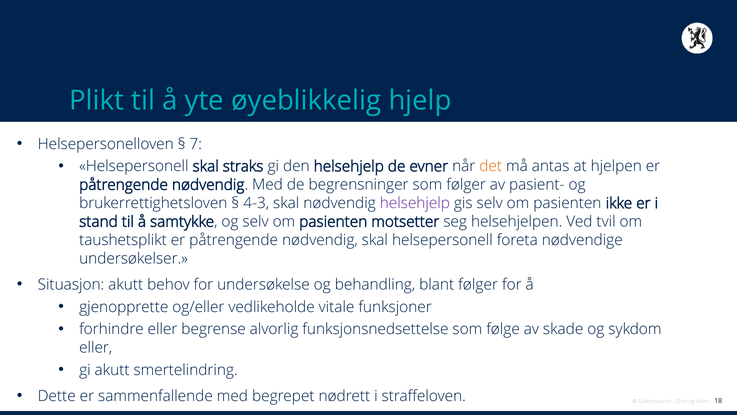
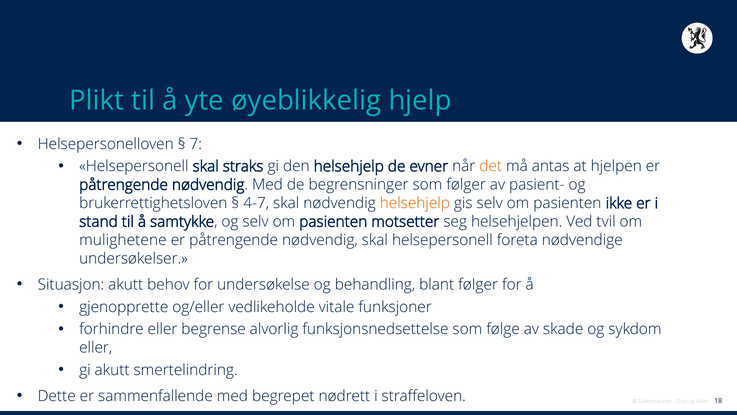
4-3: 4-3 -> 4-7 (256, 203)
helsehjelp colour: purple -> orange (415, 203)
taushetsplikt: taushetsplikt -> mulighetene (123, 240)
